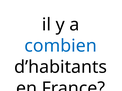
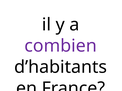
combien colour: blue -> purple (61, 46)
